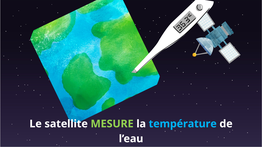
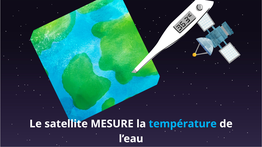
MESURE colour: light green -> white (112, 124)
